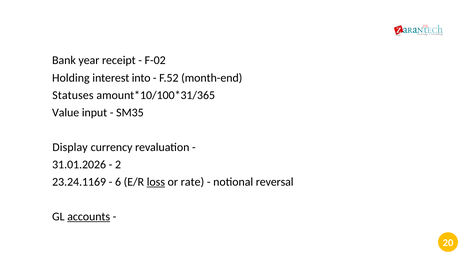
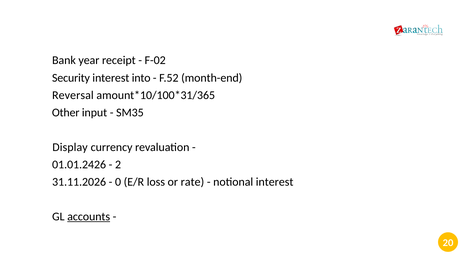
Holding: Holding -> Security (71, 78)
Statuses: Statuses -> Reversal (73, 95)
Value: Value -> Other (66, 112)
31.01.2026: 31.01.2026 -> 01.01.2426 (79, 164)
23.24.1169: 23.24.1169 -> 31.11.2026 (79, 182)
6: 6 -> 0 (118, 182)
loss underline: present -> none (156, 182)
notional reversal: reversal -> interest (275, 182)
